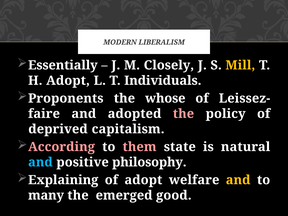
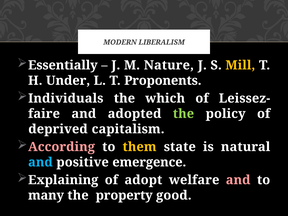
Closely: Closely -> Nature (169, 65)
H Adopt: Adopt -> Under (68, 81)
Individuals: Individuals -> Proponents (163, 81)
Proponents: Proponents -> Individuals (66, 98)
whose: whose -> which (165, 98)
the colour: pink -> light green (183, 114)
them colour: pink -> yellow (140, 147)
philosophy: philosophy -> emergence (149, 162)
and colour: yellow -> pink (238, 180)
emerged: emerged -> property (124, 195)
